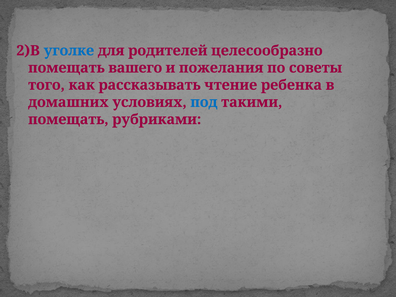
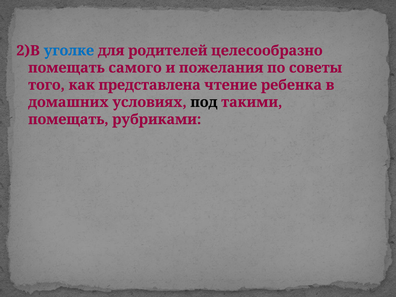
вашего: вашего -> самого (135, 68)
рассказывать: рассказывать -> представлена (150, 85)
под colour: blue -> black (204, 102)
